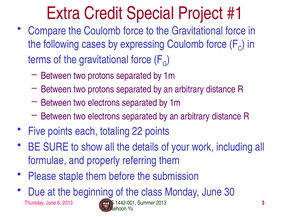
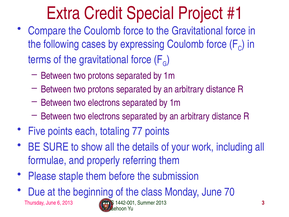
22: 22 -> 77 (137, 131)
30: 30 -> 70 (230, 192)
